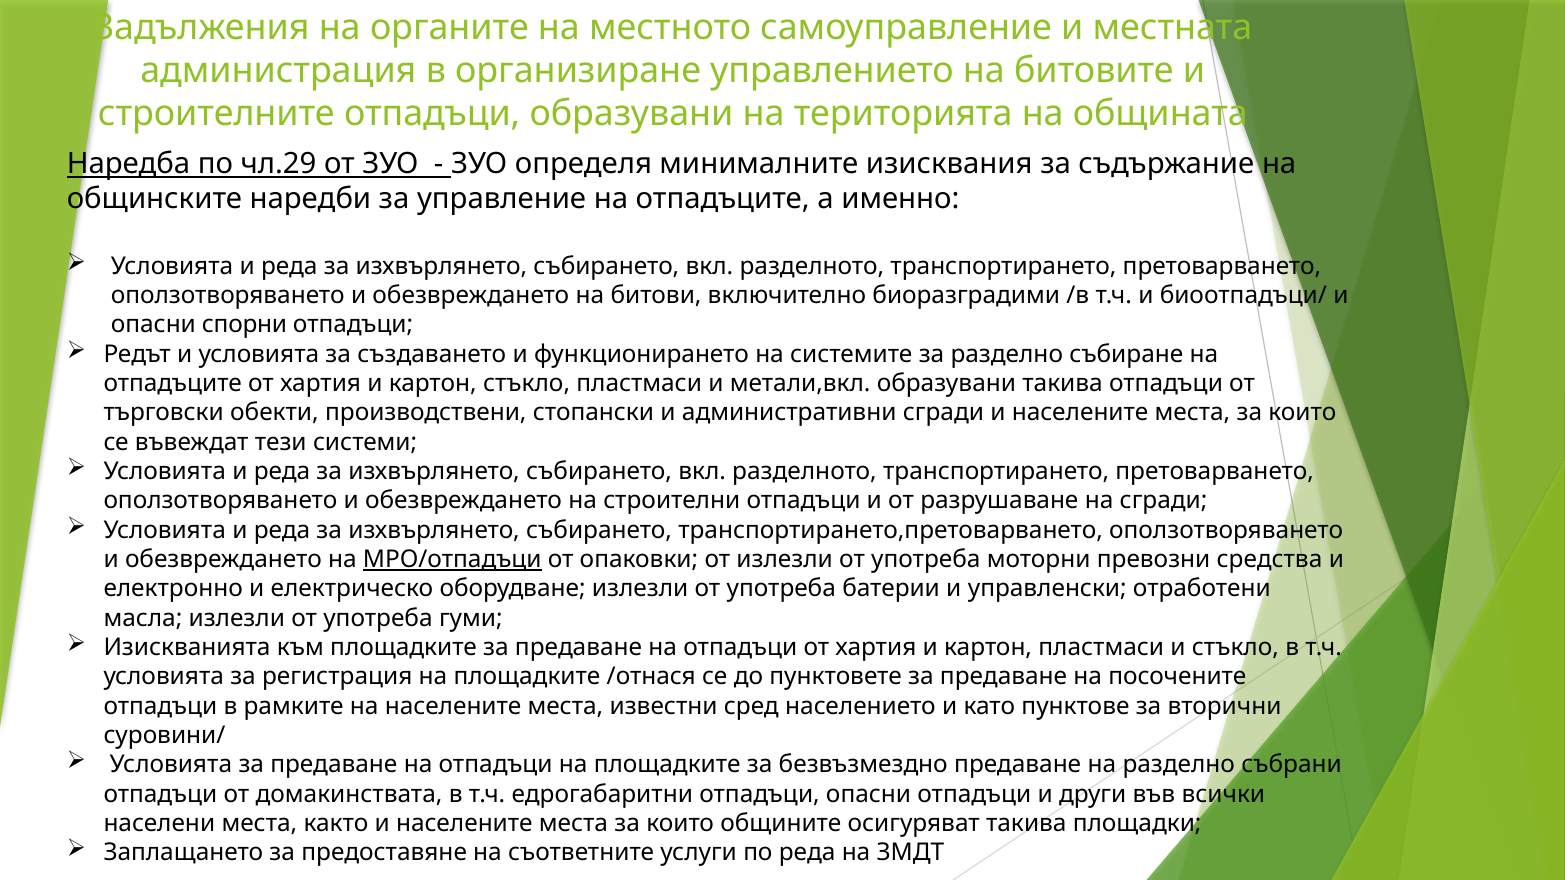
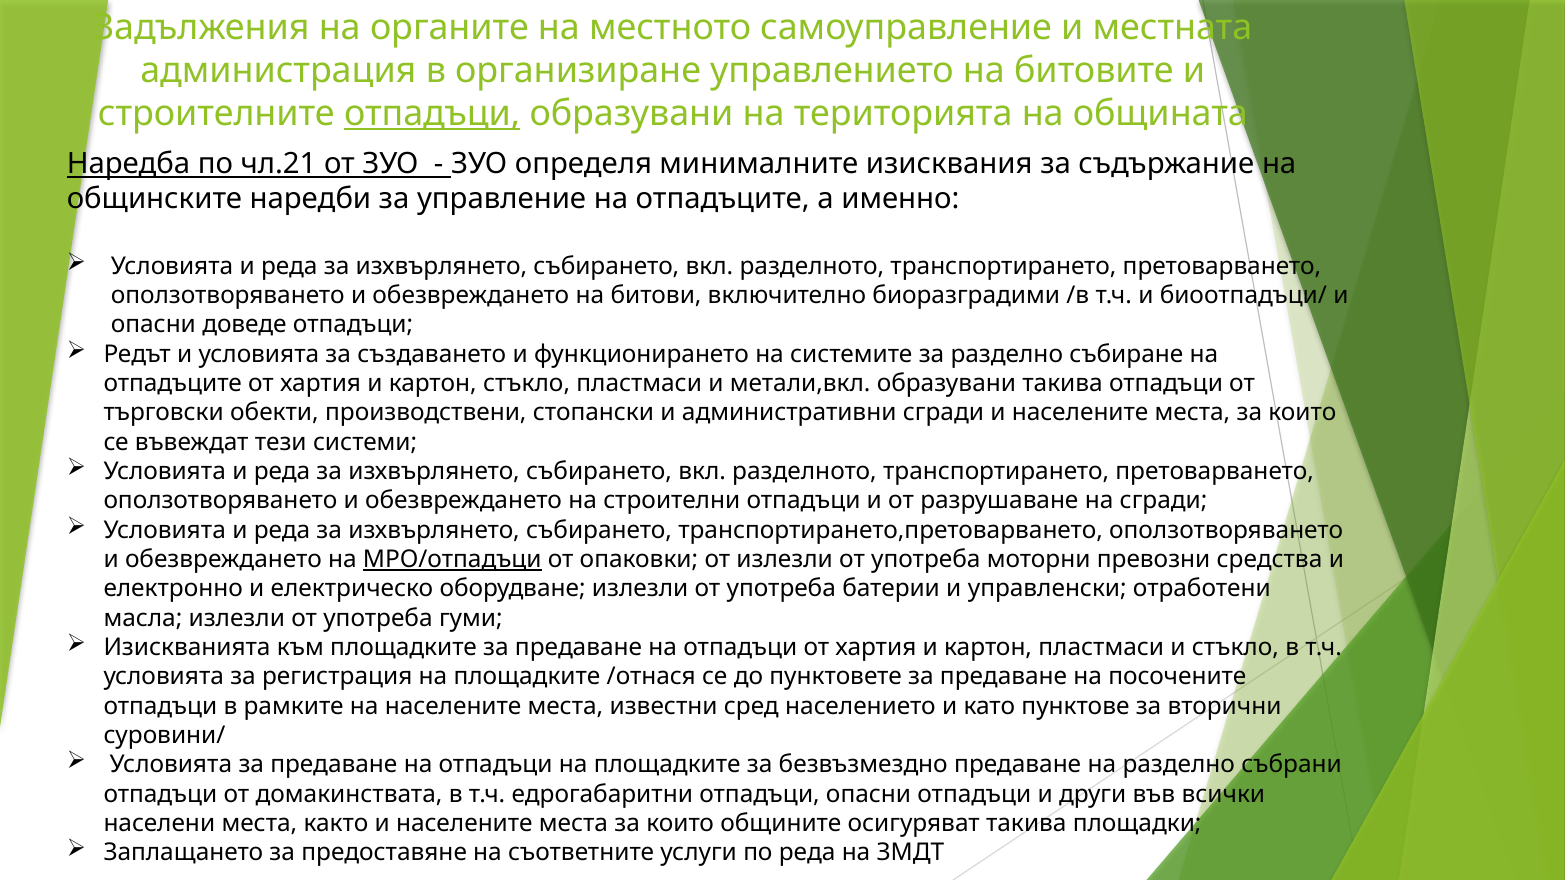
отпадъци underline: none -> present (432, 113)
чл.29: чл.29 -> чл.21 (279, 164)
спорни: спорни -> доведе (244, 325)
